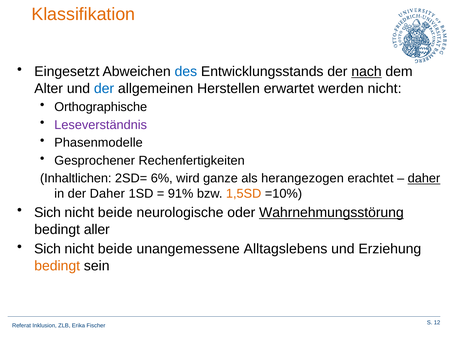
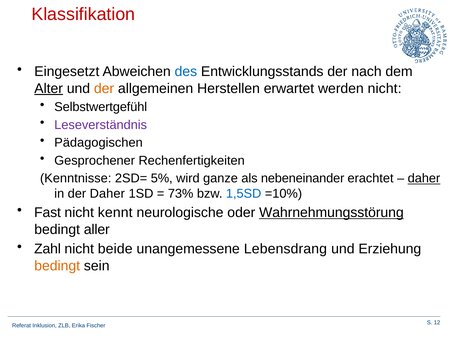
Klassifikation colour: orange -> red (83, 14)
nach underline: present -> none (366, 72)
Alter underline: none -> present (49, 88)
der colour: blue -> orange (104, 88)
Orthographische: Orthographische -> Selbstwertgefühl (101, 107)
Phasenmodelle: Phasenmodelle -> Pädagogischen (99, 142)
Inhaltlichen: Inhaltlichen -> Kenntnisse (76, 178)
6%: 6% -> 5% (162, 178)
herangezogen: herangezogen -> nebeneinander (303, 178)
91%: 91% -> 73% (181, 193)
1,5SD colour: orange -> blue (244, 193)
Sich: Sich -> Fast (48, 212)
beide: beide -> kennt (115, 212)
Sich: Sich -> Zahl (48, 249)
Alltagslebens: Alltagslebens -> Lebensdrang (285, 249)
